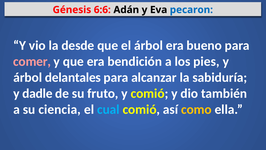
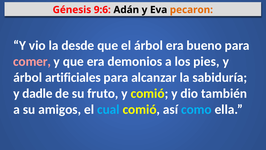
6:6: 6:6 -> 9:6 (102, 10)
pecaron colour: blue -> orange (191, 10)
bendición: bendición -> demonios (135, 61)
delantales: delantales -> artificiales (73, 77)
ciencia: ciencia -> amigos (60, 109)
como colour: yellow -> light blue (196, 109)
